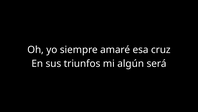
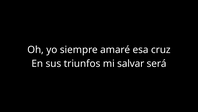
algún: algún -> salvar (131, 63)
